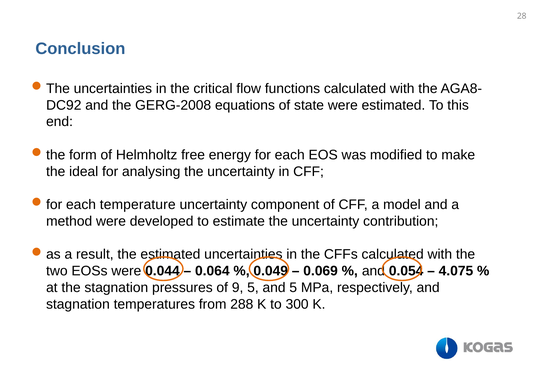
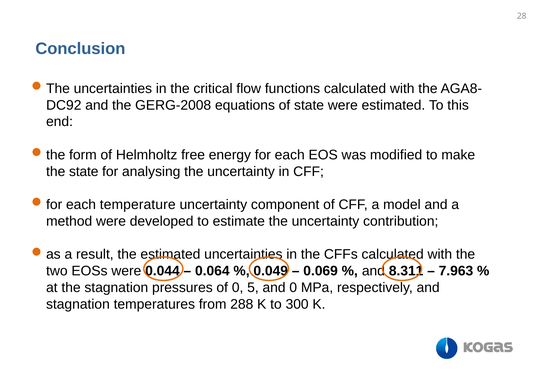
the ideal: ideal -> state (84, 171)
0.054: 0.054 -> 8.311 (406, 271)
4.075: 4.075 -> 7.963 (456, 271)
of 9: 9 -> 0 (238, 287)
and 5: 5 -> 0 (293, 287)
